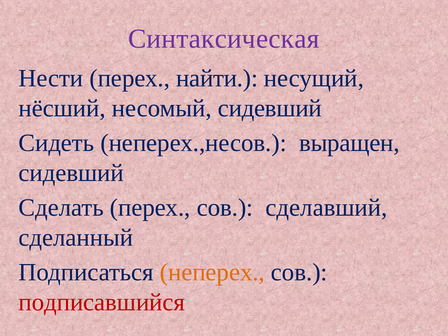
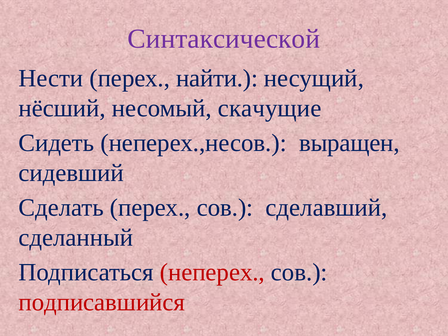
Синтаксическая: Синтаксическая -> Синтаксической (224, 39)
несомый сидевший: сидевший -> скачущие (270, 108)
неперех colour: orange -> red (212, 272)
